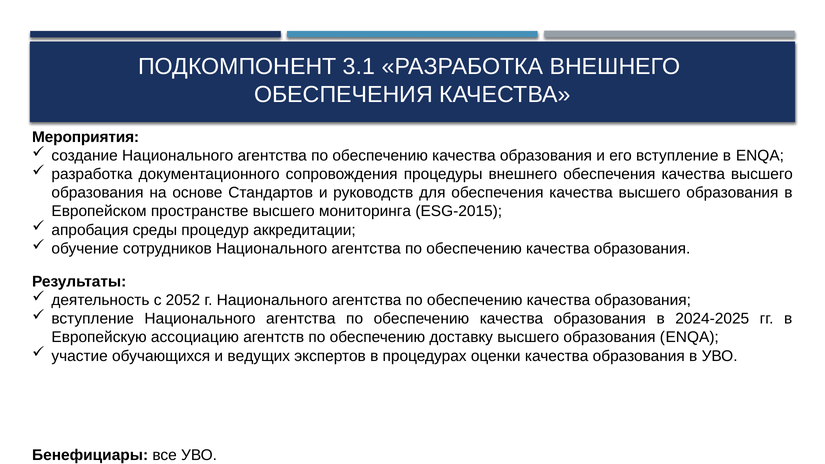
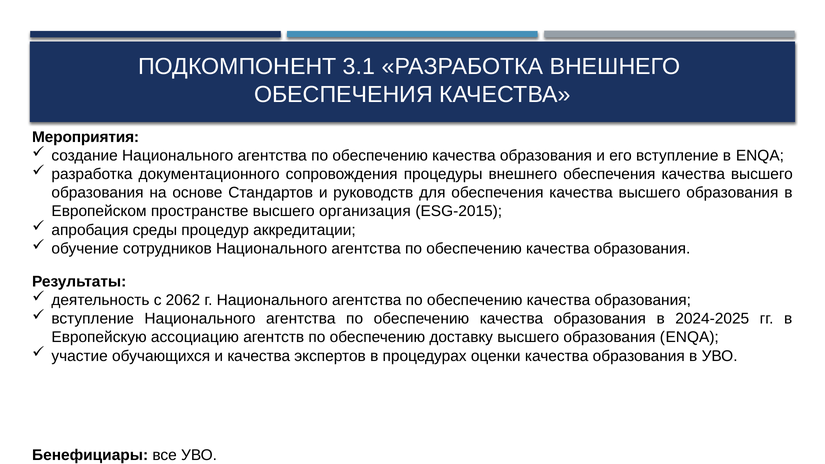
мониторинга: мониторинга -> организация (365, 211)
2052: 2052 -> 2062 (183, 300)
и ведущих: ведущих -> качества (259, 356)
